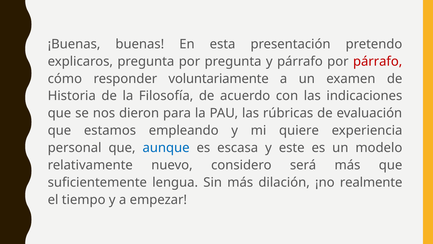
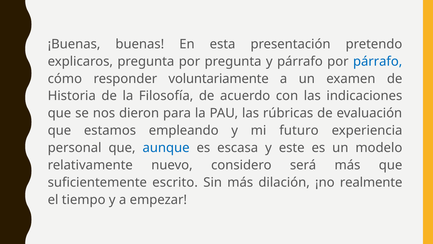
párrafo colour: red -> blue (378, 61)
quiere: quiere -> futuro (299, 130)
lengua: lengua -> escrito (175, 182)
